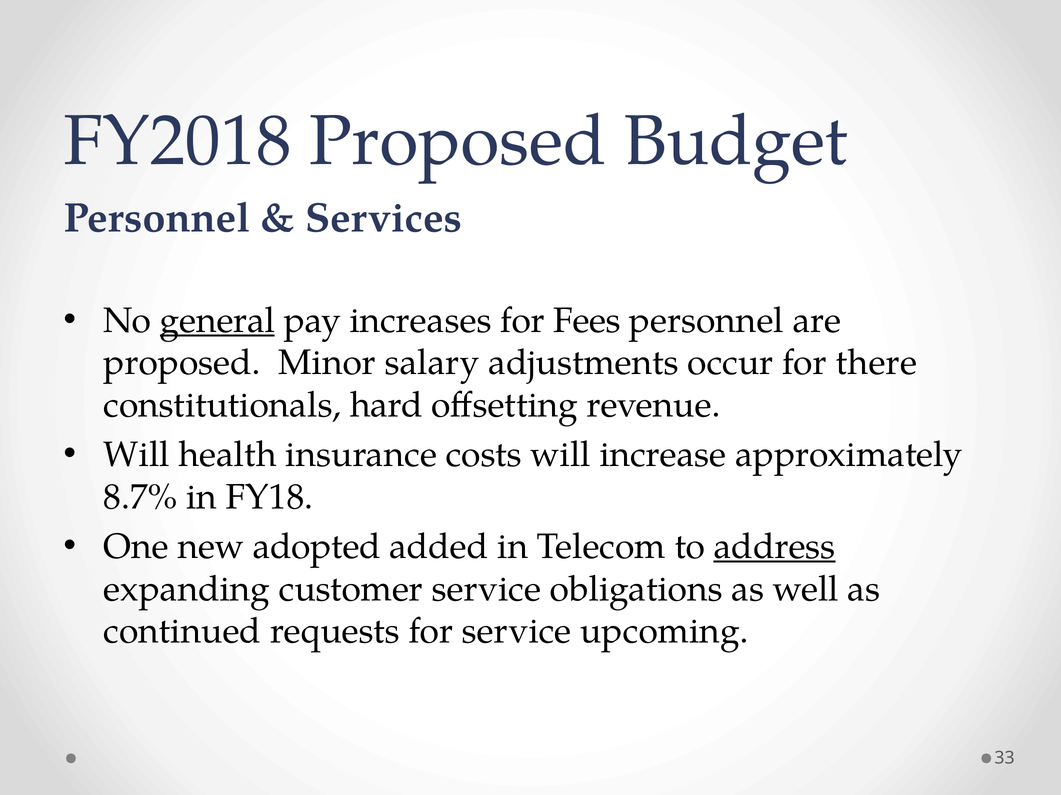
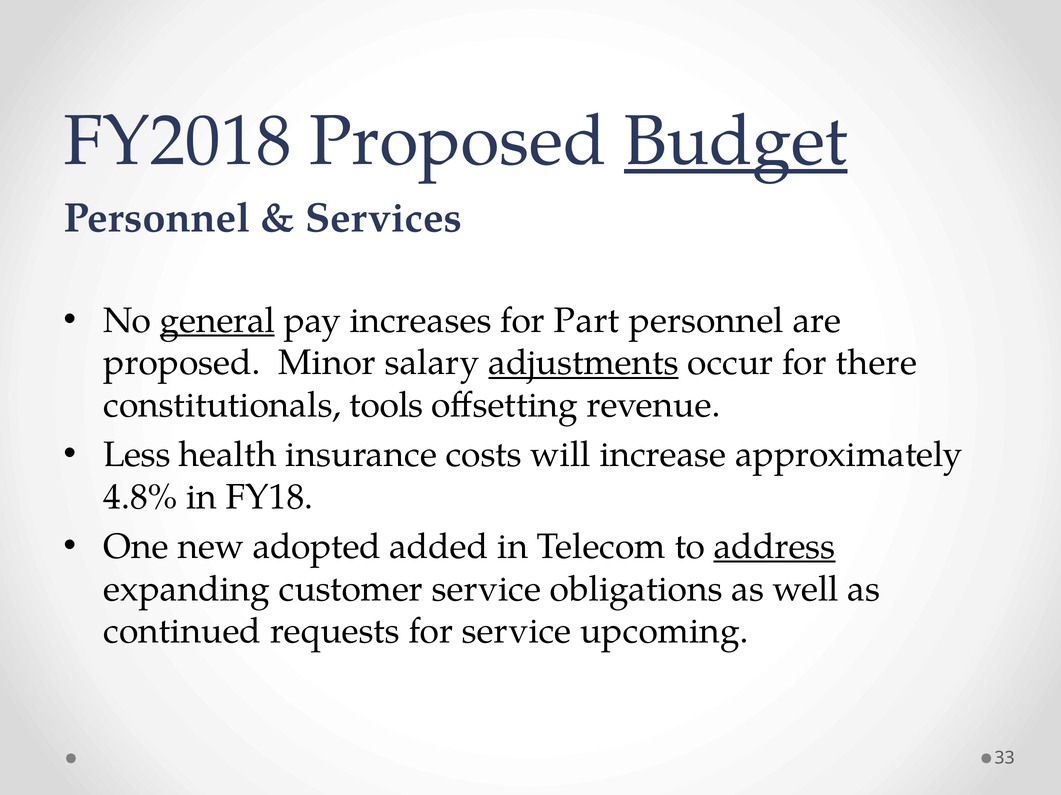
Budget underline: none -> present (736, 141)
Fees: Fees -> Part (587, 321)
adjustments underline: none -> present (584, 363)
hard: hard -> tools (386, 406)
Will: Will -> Less (137, 455)
8.7%: 8.7% -> 4.8% (140, 497)
